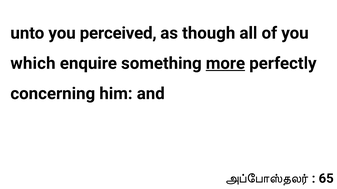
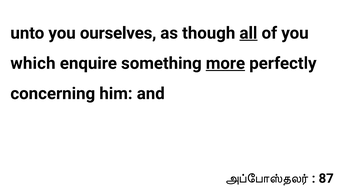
perceived: perceived -> ourselves (118, 33)
all underline: none -> present (248, 33)
65: 65 -> 87 (326, 179)
